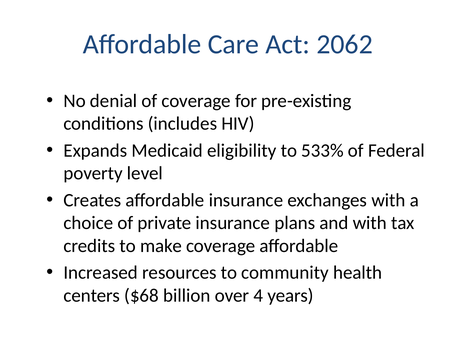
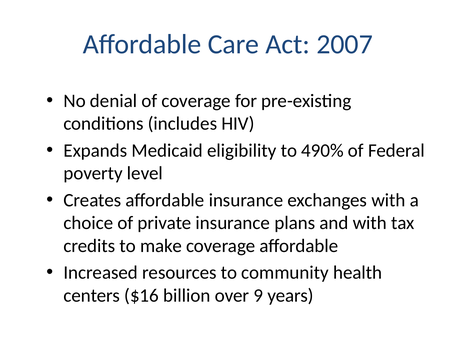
2062: 2062 -> 2007 (345, 44)
533%: 533% -> 490% (322, 151)
$68: $68 -> $16 (142, 295)
4: 4 -> 9 (258, 295)
